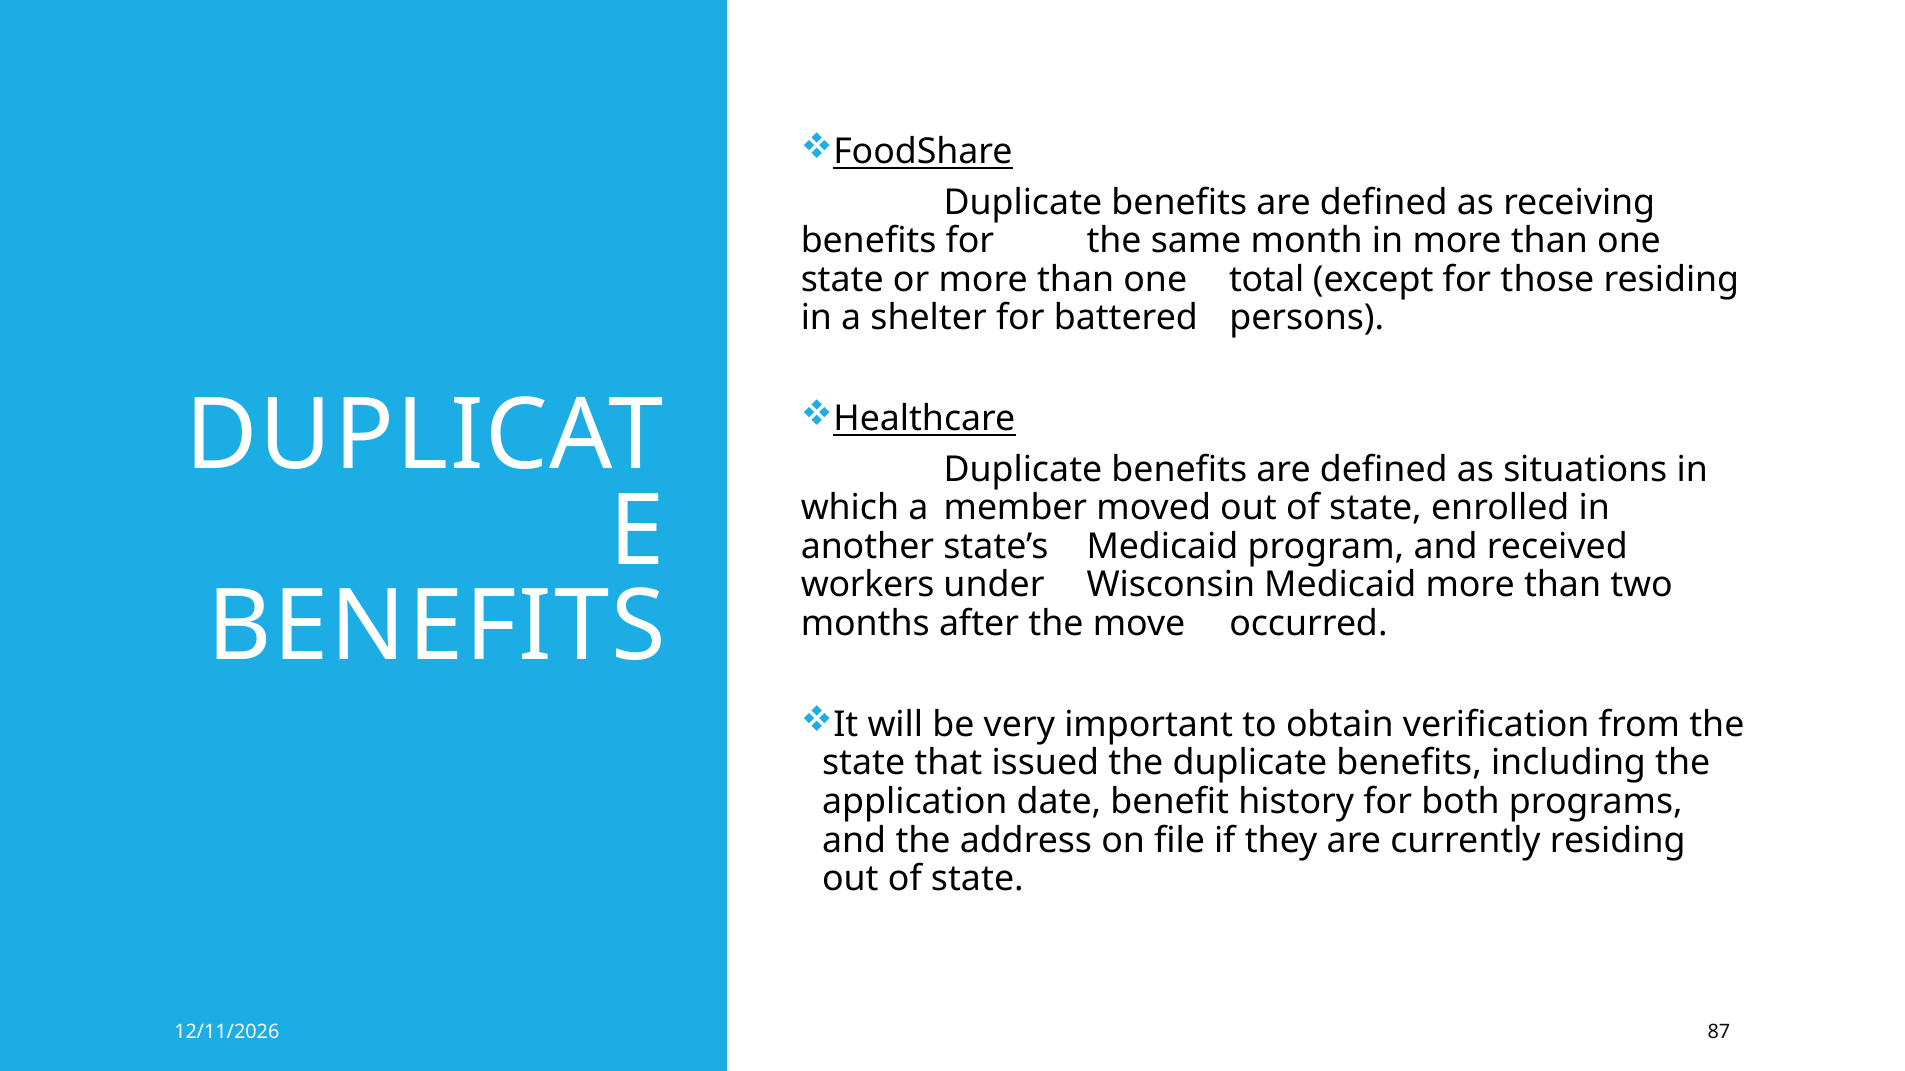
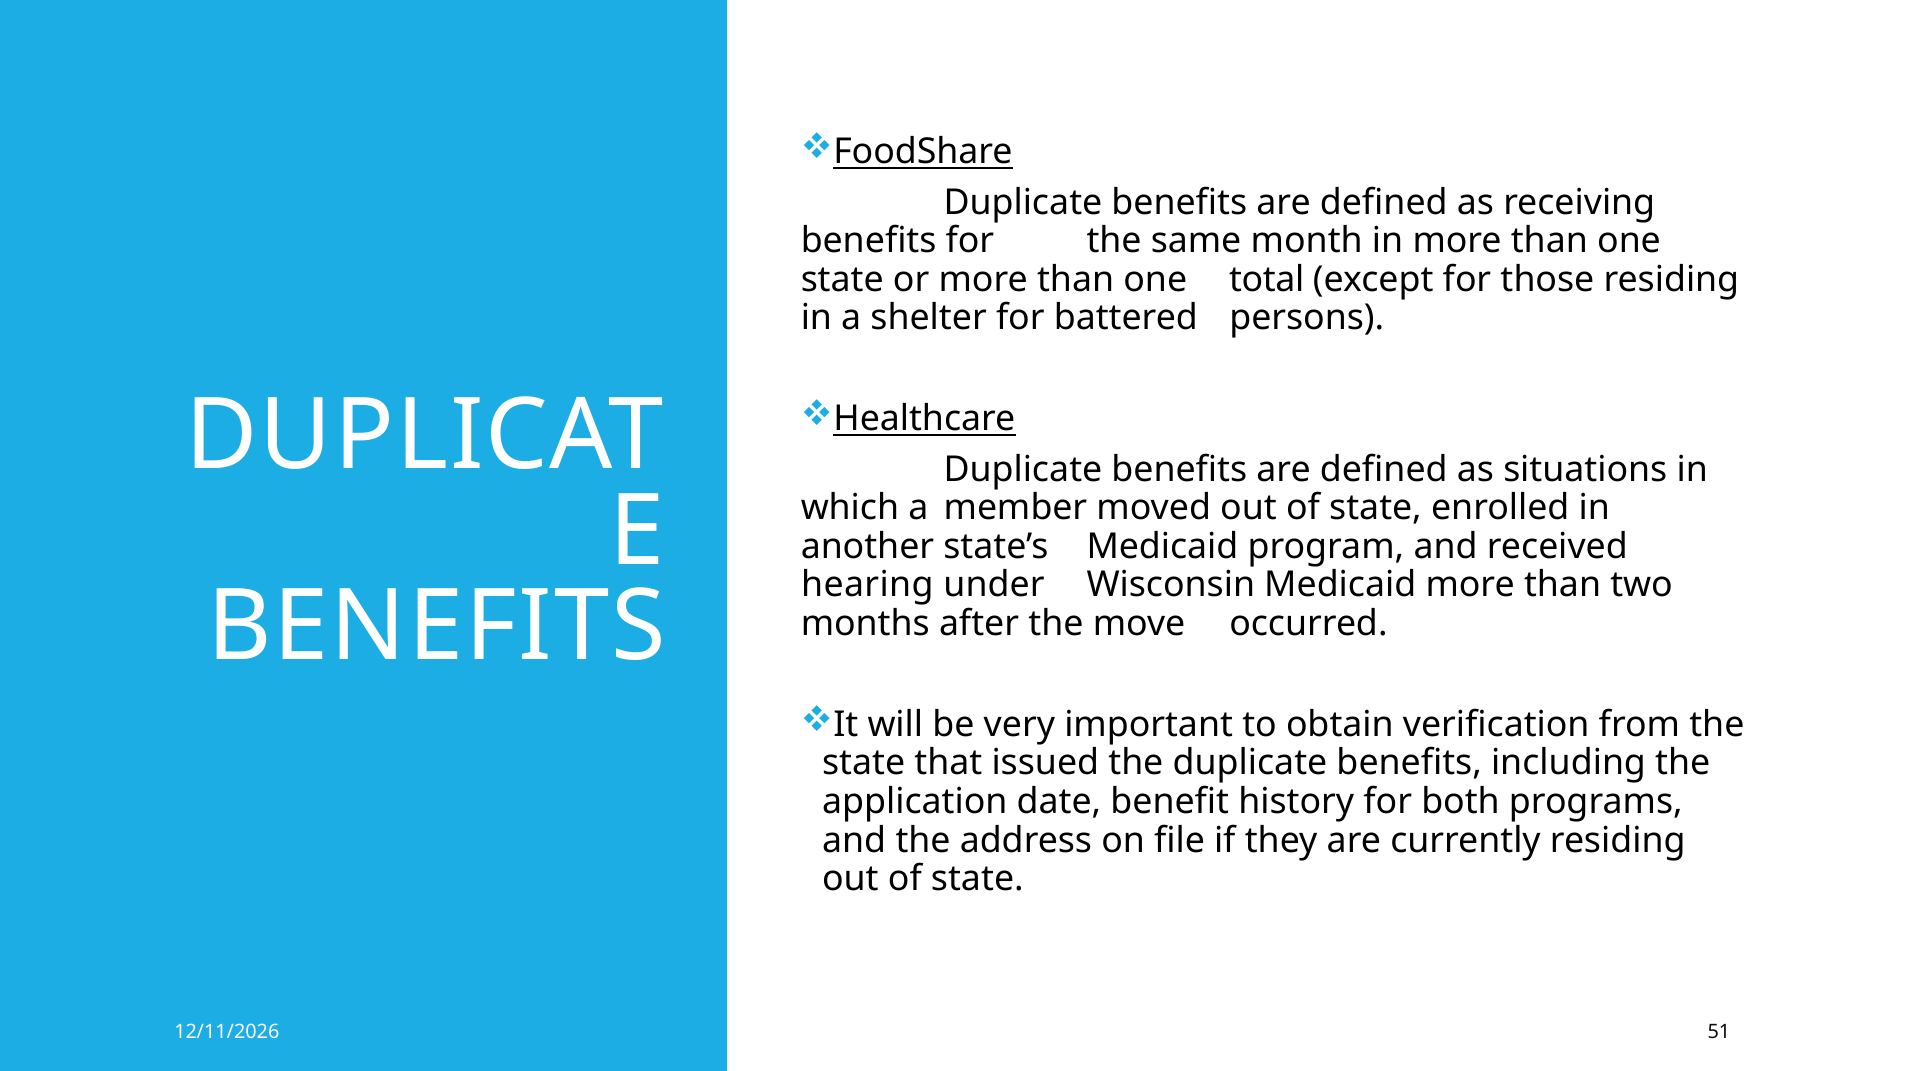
workers: workers -> hearing (867, 585)
87: 87 -> 51 (1719, 1032)
